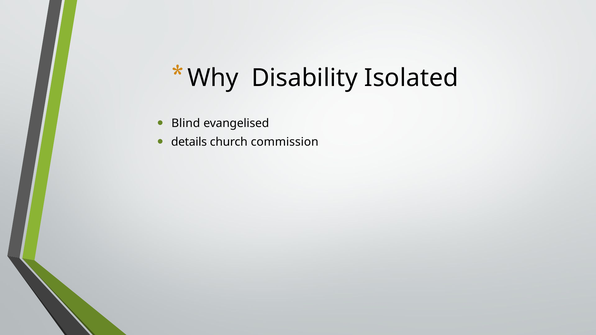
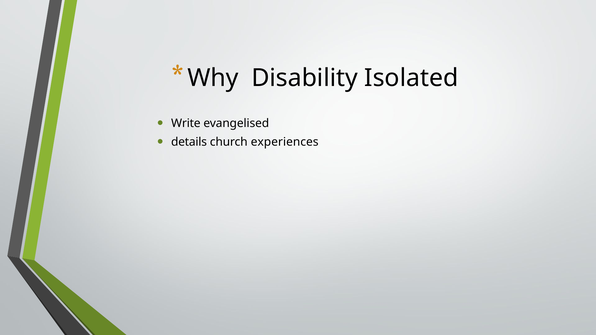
Blind: Blind -> Write (186, 123)
commission: commission -> experiences (285, 142)
